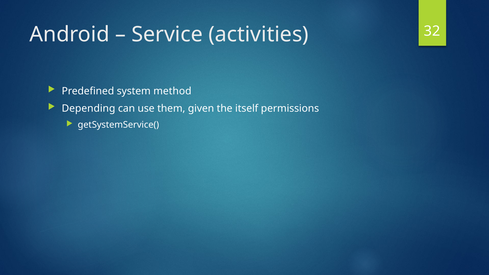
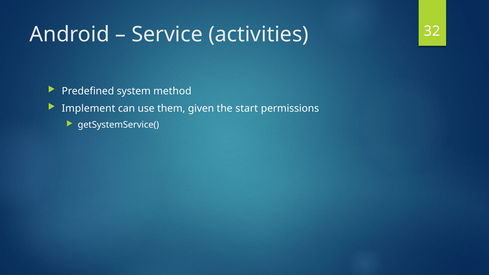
Depending: Depending -> Implement (88, 108)
itself: itself -> start (247, 108)
